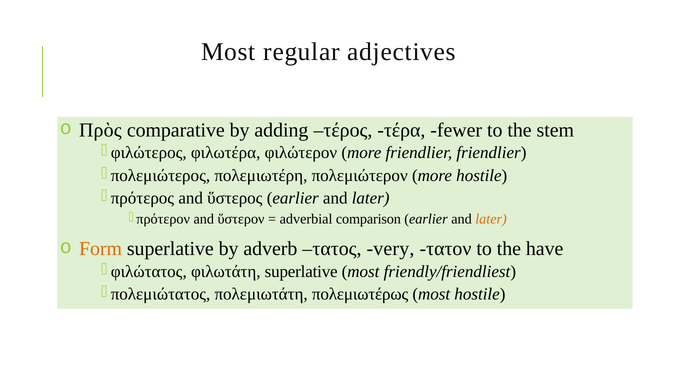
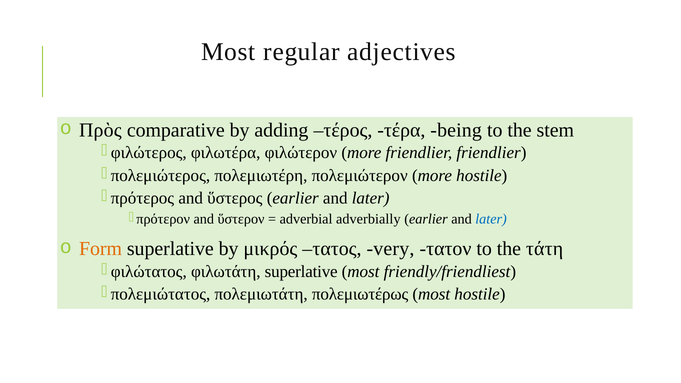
fewer: fewer -> being (456, 130)
comparison: comparison -> adverbially (368, 219)
later colour: orange -> blue (491, 219)
adverb: adverb -> μικρός (270, 249)
have: have -> τάτη (545, 249)
